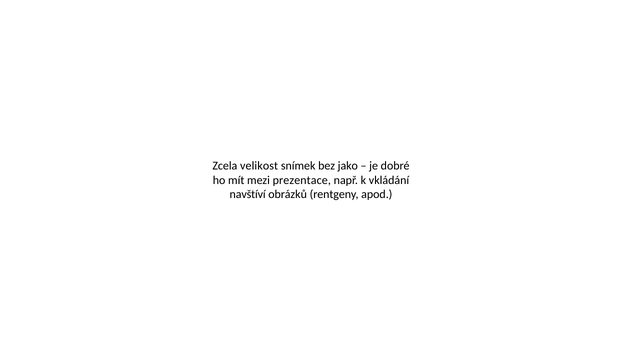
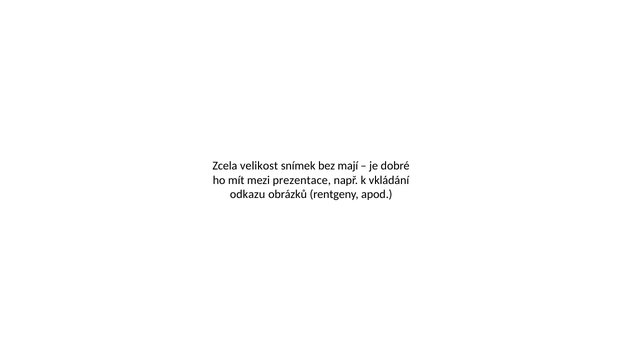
jako: jako -> mají (348, 166)
navštíví: navštíví -> odkazu (248, 194)
